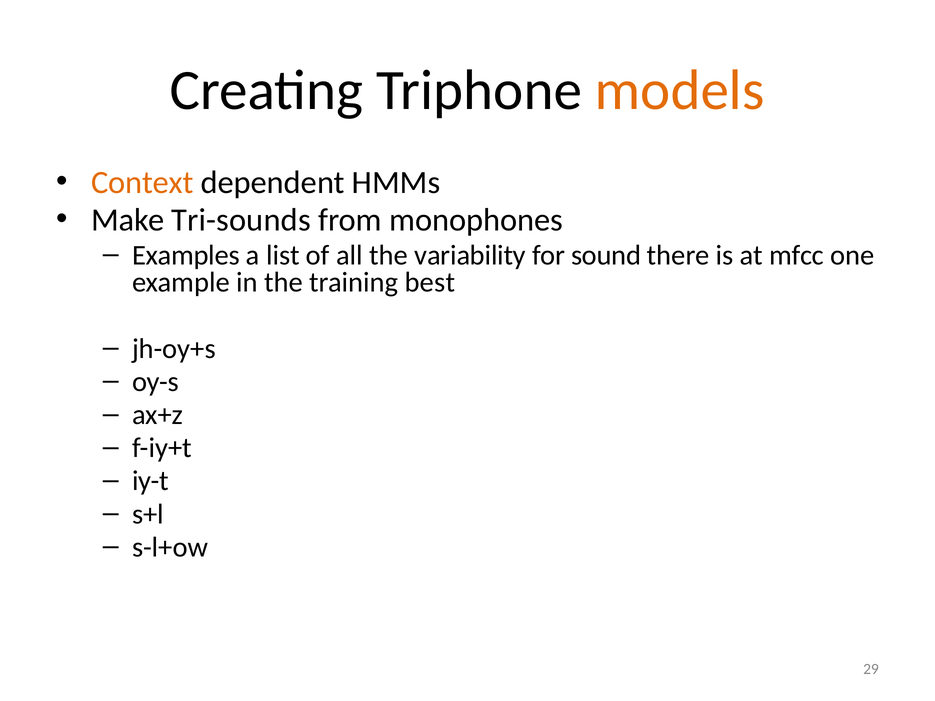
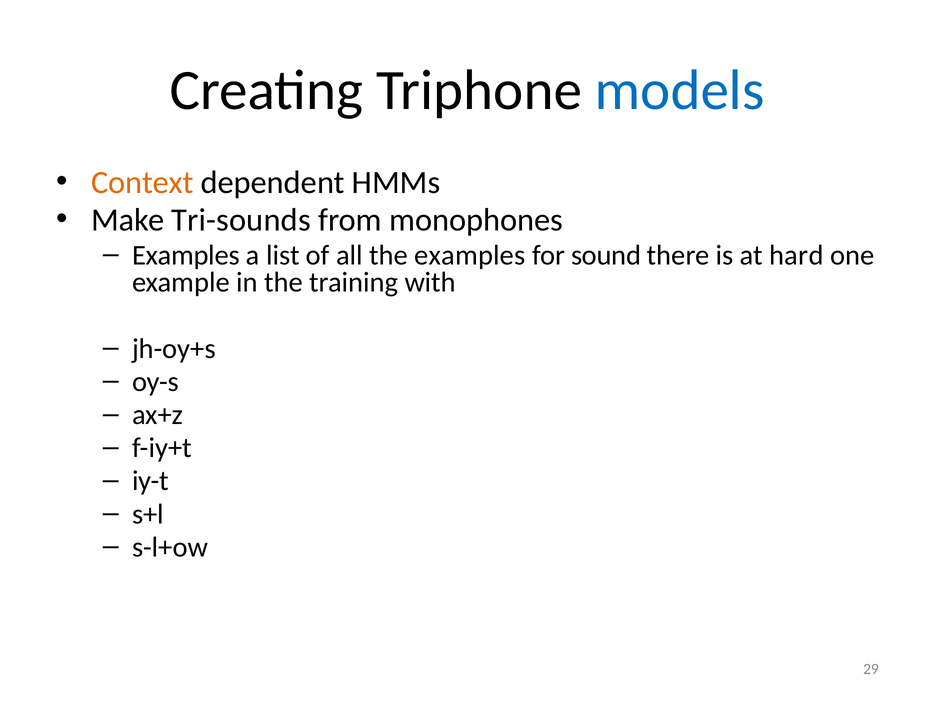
models colour: orange -> blue (680, 91)
the variability: variability -> examples (470, 255)
mfcc: mfcc -> hard (796, 255)
best: best -> with (430, 283)
